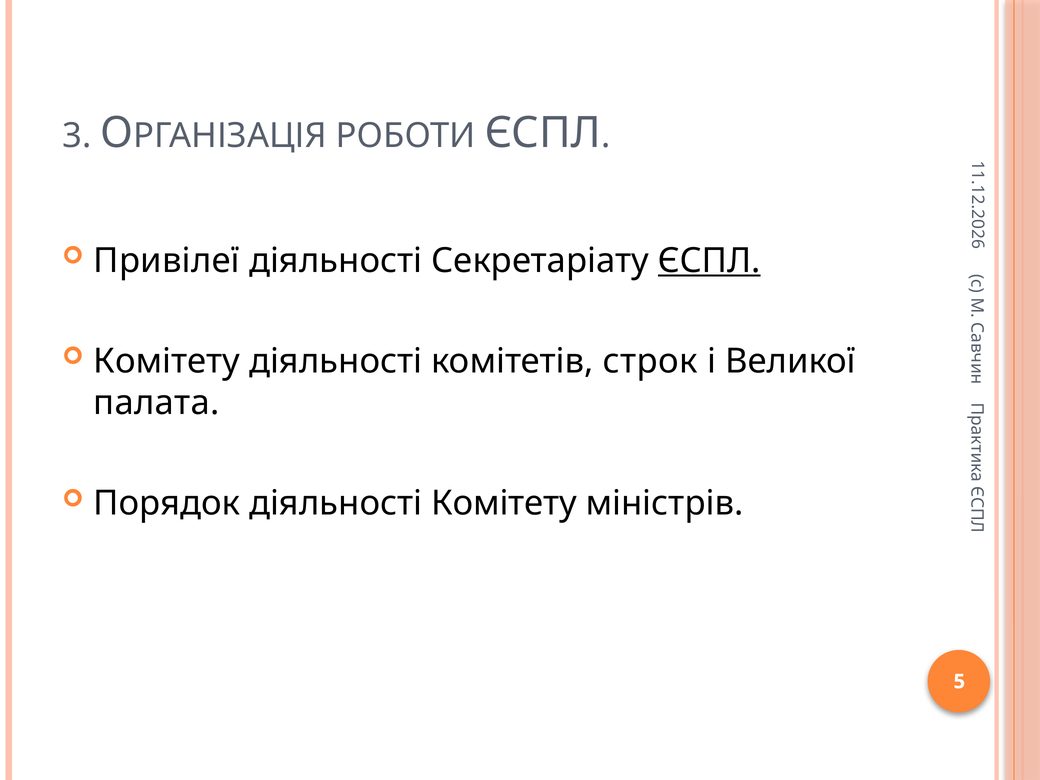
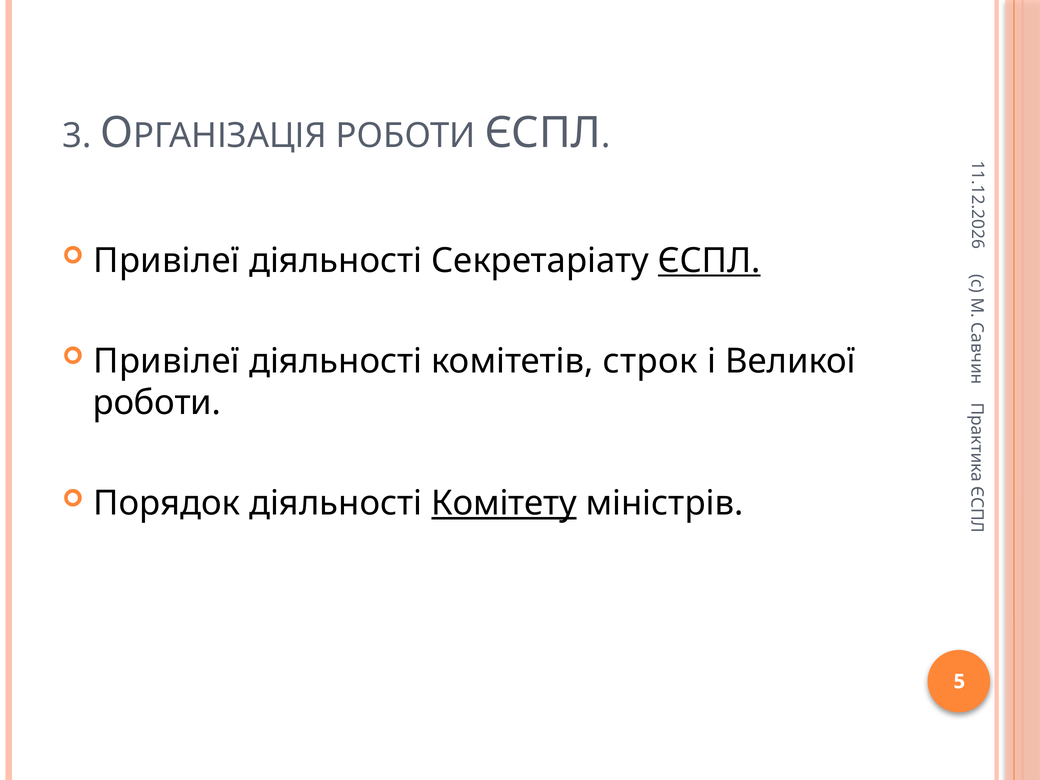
Комітету: Комітету -> Привілеї (167, 361)
палата: палата -> роботи (157, 403)
Комітету underline: none -> present (504, 503)
